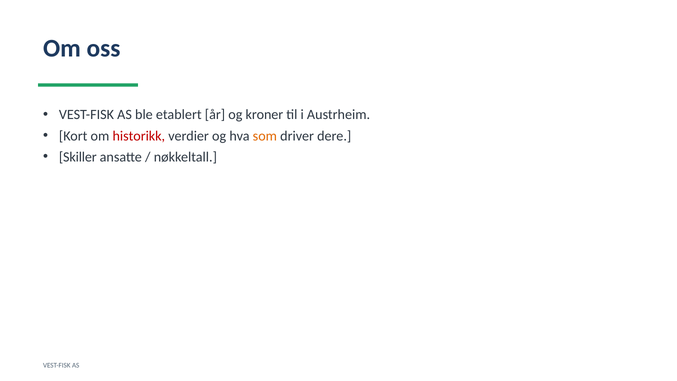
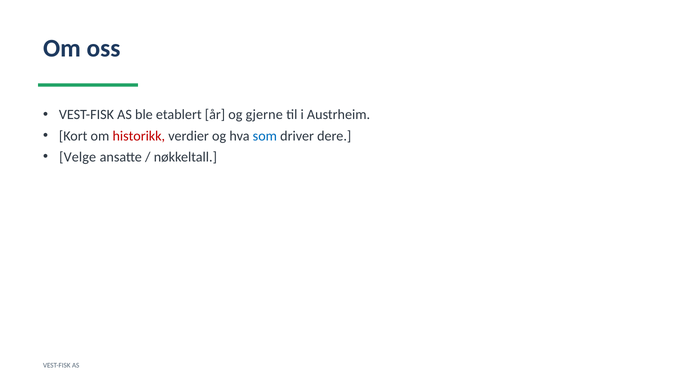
kroner: kroner -> gjerne (264, 115)
som colour: orange -> blue (265, 136)
Skiller: Skiller -> Velge (78, 157)
